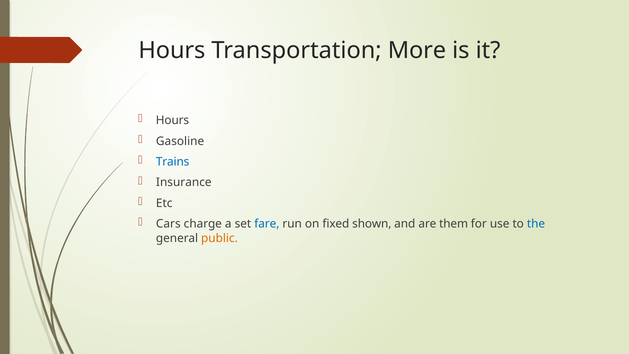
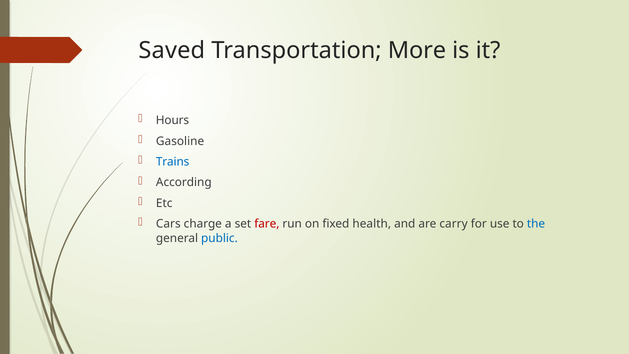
Hours: Hours -> Saved (172, 50)
Insurance: Insurance -> According (184, 182)
fare colour: blue -> red (267, 224)
shown: shown -> health (372, 224)
them: them -> carry (454, 224)
public colour: orange -> blue (219, 238)
